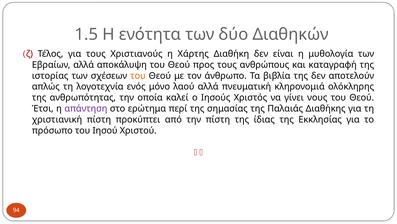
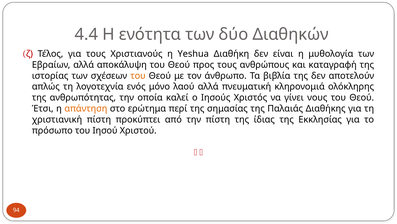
1.5: 1.5 -> 4.4 (86, 34)
Χάρτης: Χάρτης -> Yeshua (193, 54)
απάντηση colour: purple -> orange (86, 108)
